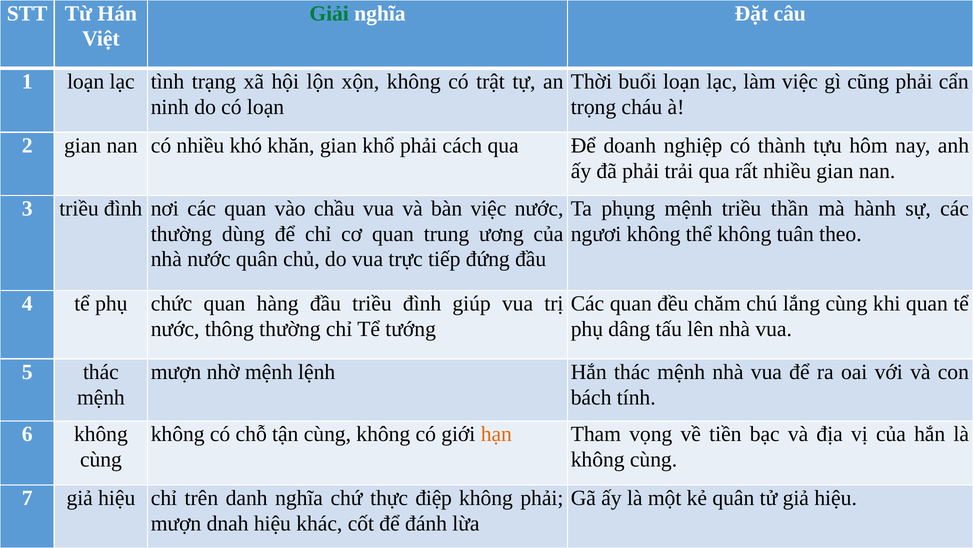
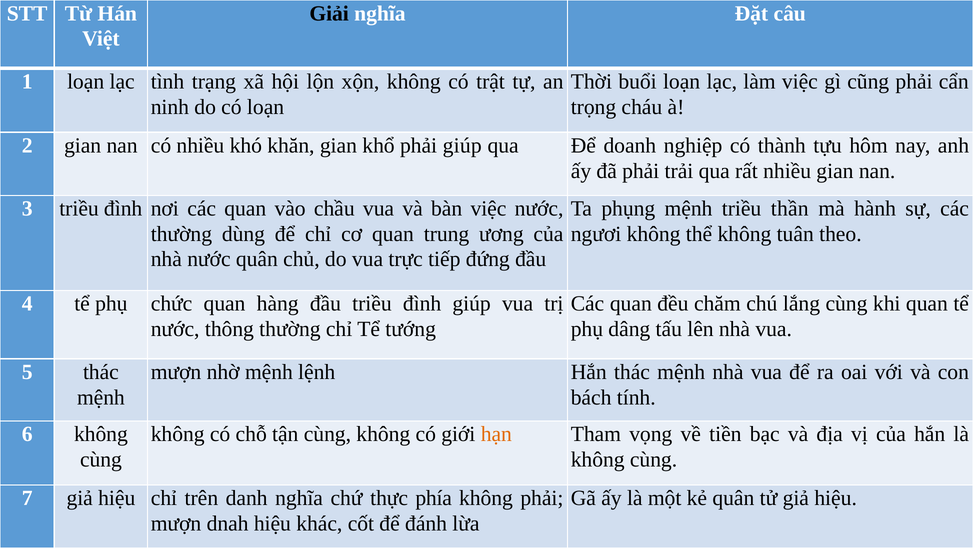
Giải colour: green -> black (329, 13)
phải cách: cách -> giúp (462, 146)
điệp: điệp -> phía (434, 498)
